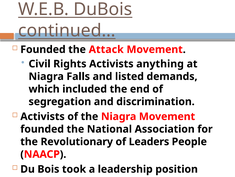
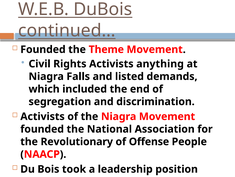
Attack: Attack -> Theme (106, 49)
Leaders: Leaders -> Offense (149, 141)
